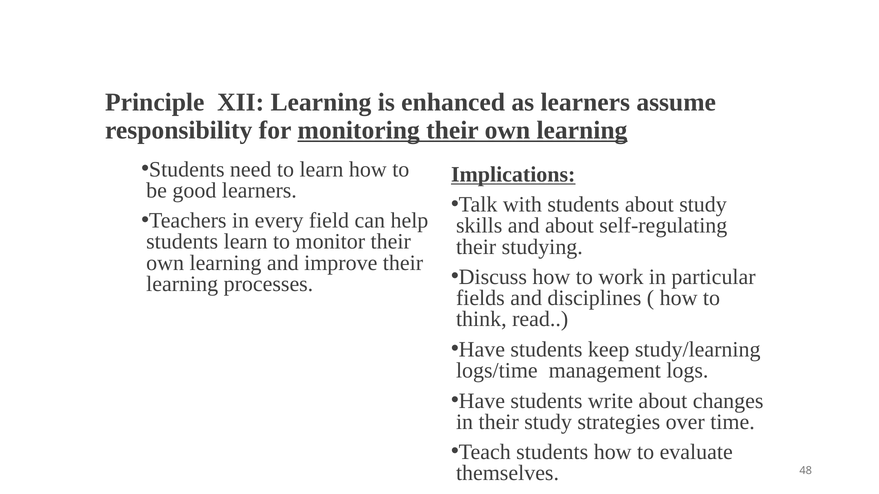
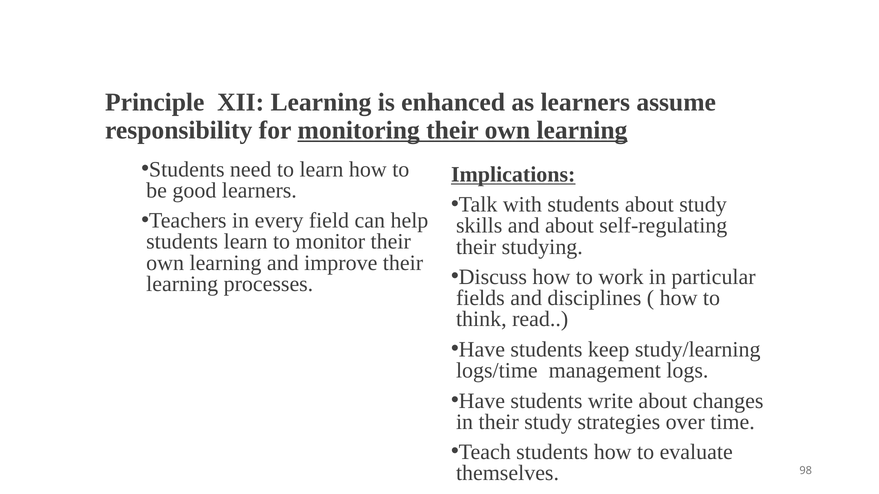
48: 48 -> 98 (806, 471)
